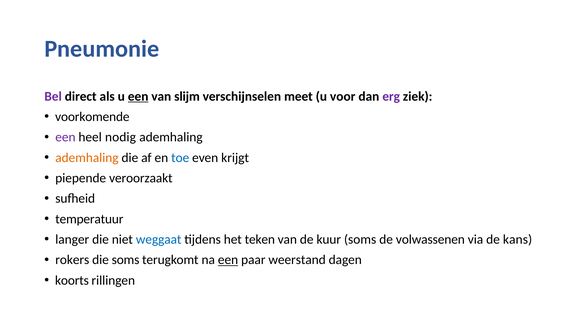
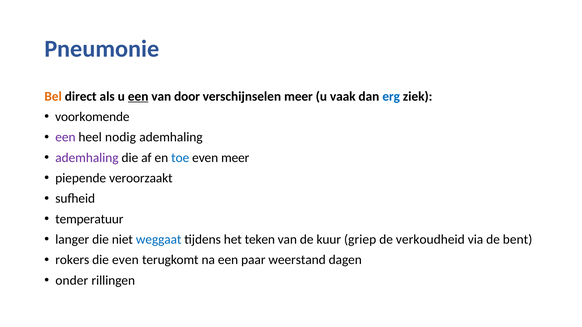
Bel colour: purple -> orange (53, 96)
slijm: slijm -> door (187, 96)
verschijnselen meet: meet -> meer (298, 96)
voor: voor -> vaak (343, 96)
erg colour: purple -> blue (391, 96)
ademhaling colour: orange -> purple (87, 158)
even krijgt: krijgt -> meer (235, 158)
kuur soms: soms -> griep (360, 240)
volwassenen: volwassenen -> verkoudheid (430, 240)
kans: kans -> bent (518, 240)
die soms: soms -> even (125, 260)
een underline: present -> none (228, 260)
koorts: koorts -> onder (72, 281)
